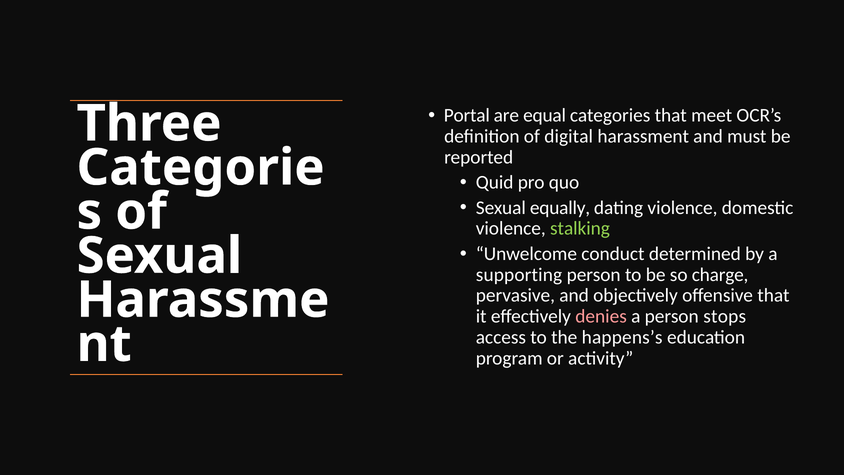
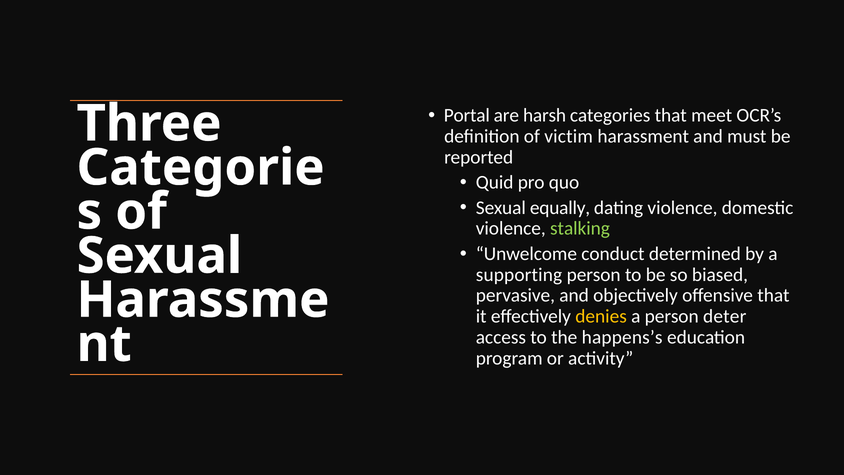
equal: equal -> harsh (545, 115)
digital: digital -> victim (569, 136)
charge: charge -> biased (720, 275)
denies colour: pink -> yellow (601, 316)
stops: stops -> deter (725, 316)
